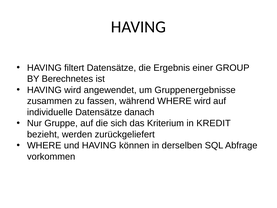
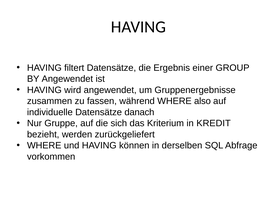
BY Berechnetes: Berechnetes -> Angewendet (67, 79)
WHERE wird: wird -> also (202, 101)
